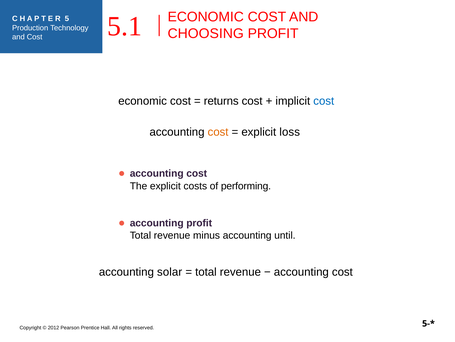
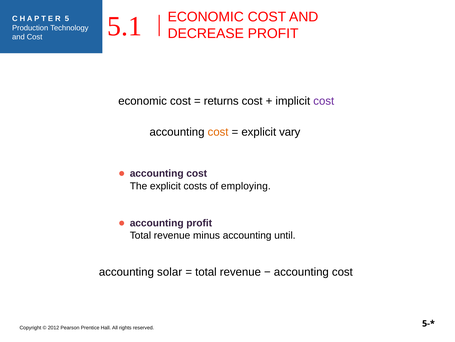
CHOOSING: CHOOSING -> DECREASE (206, 34)
cost colour: blue -> purple (324, 101)
loss: loss -> vary (290, 132)
performing: performing -> employing (246, 186)
